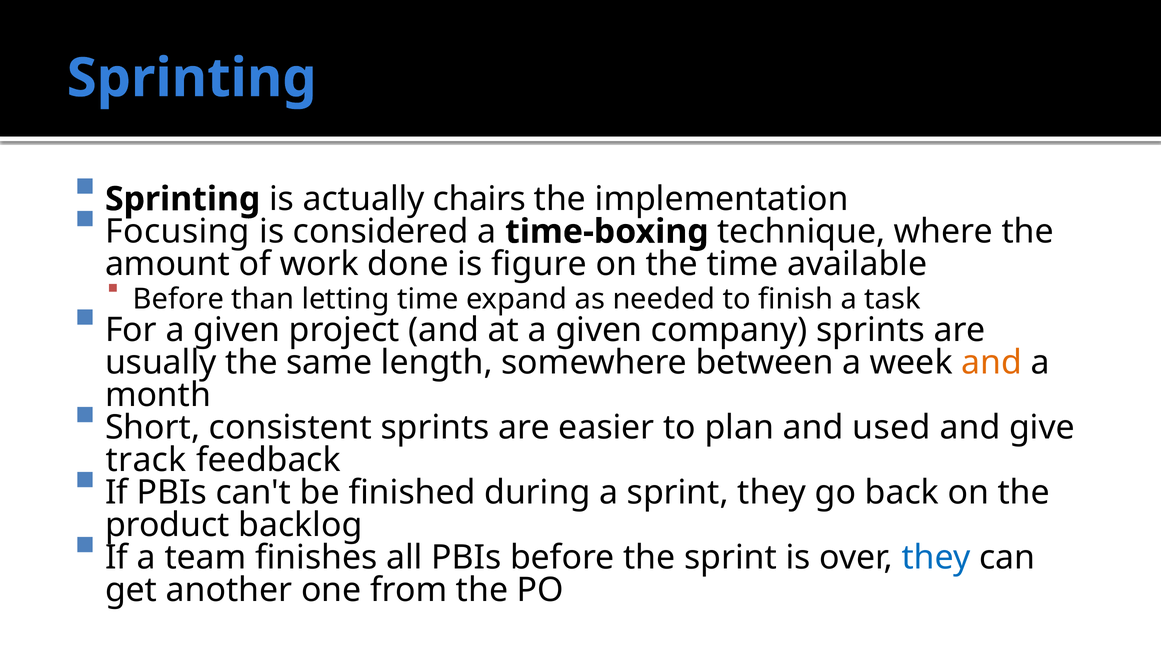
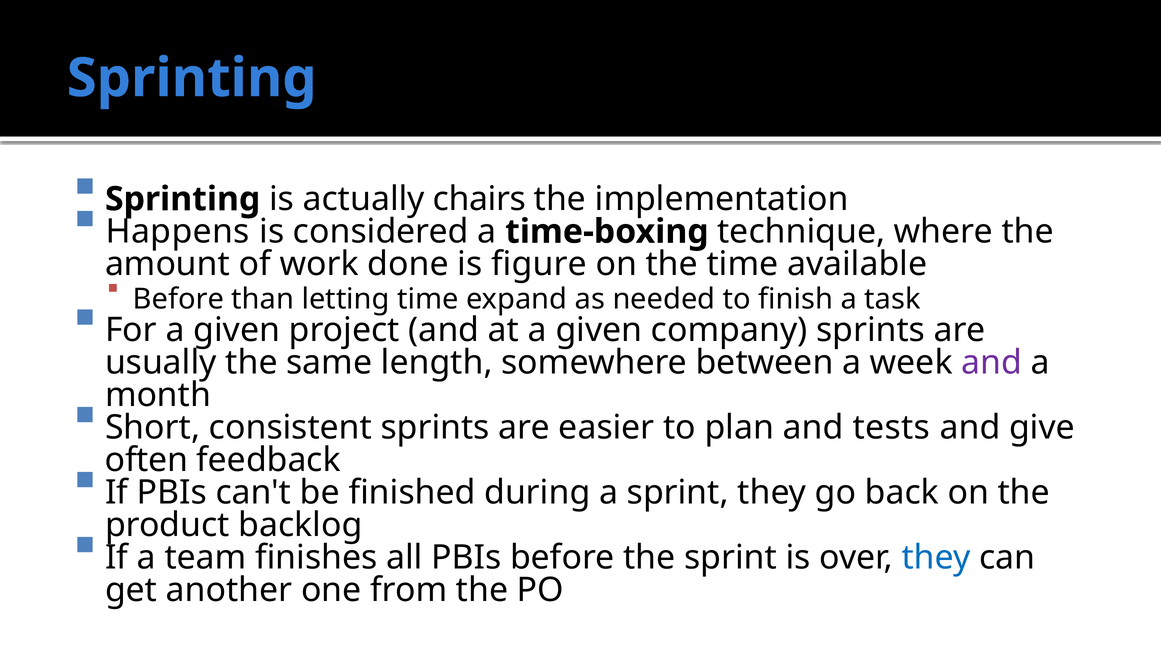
Focusing: Focusing -> Happens (178, 232)
and colour: orange -> purple (992, 363)
used: used -> tests (891, 428)
track: track -> often (146, 460)
